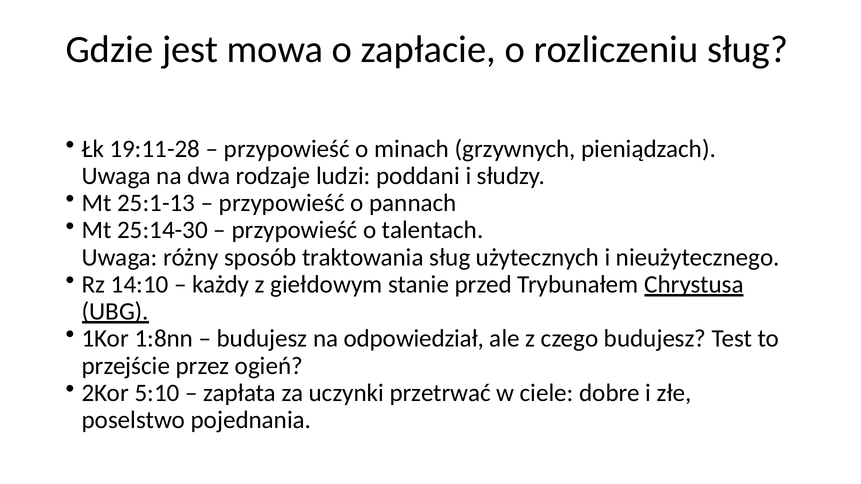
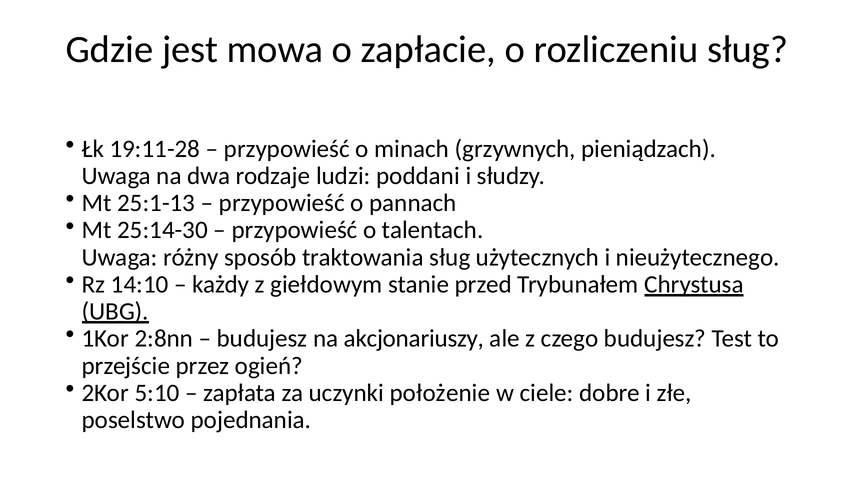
1:8nn: 1:8nn -> 2:8nn (164, 339)
odpowiedział: odpowiedział -> akcjonariuszy (414, 339)
przetrwać: przetrwać -> położenie (440, 393)
